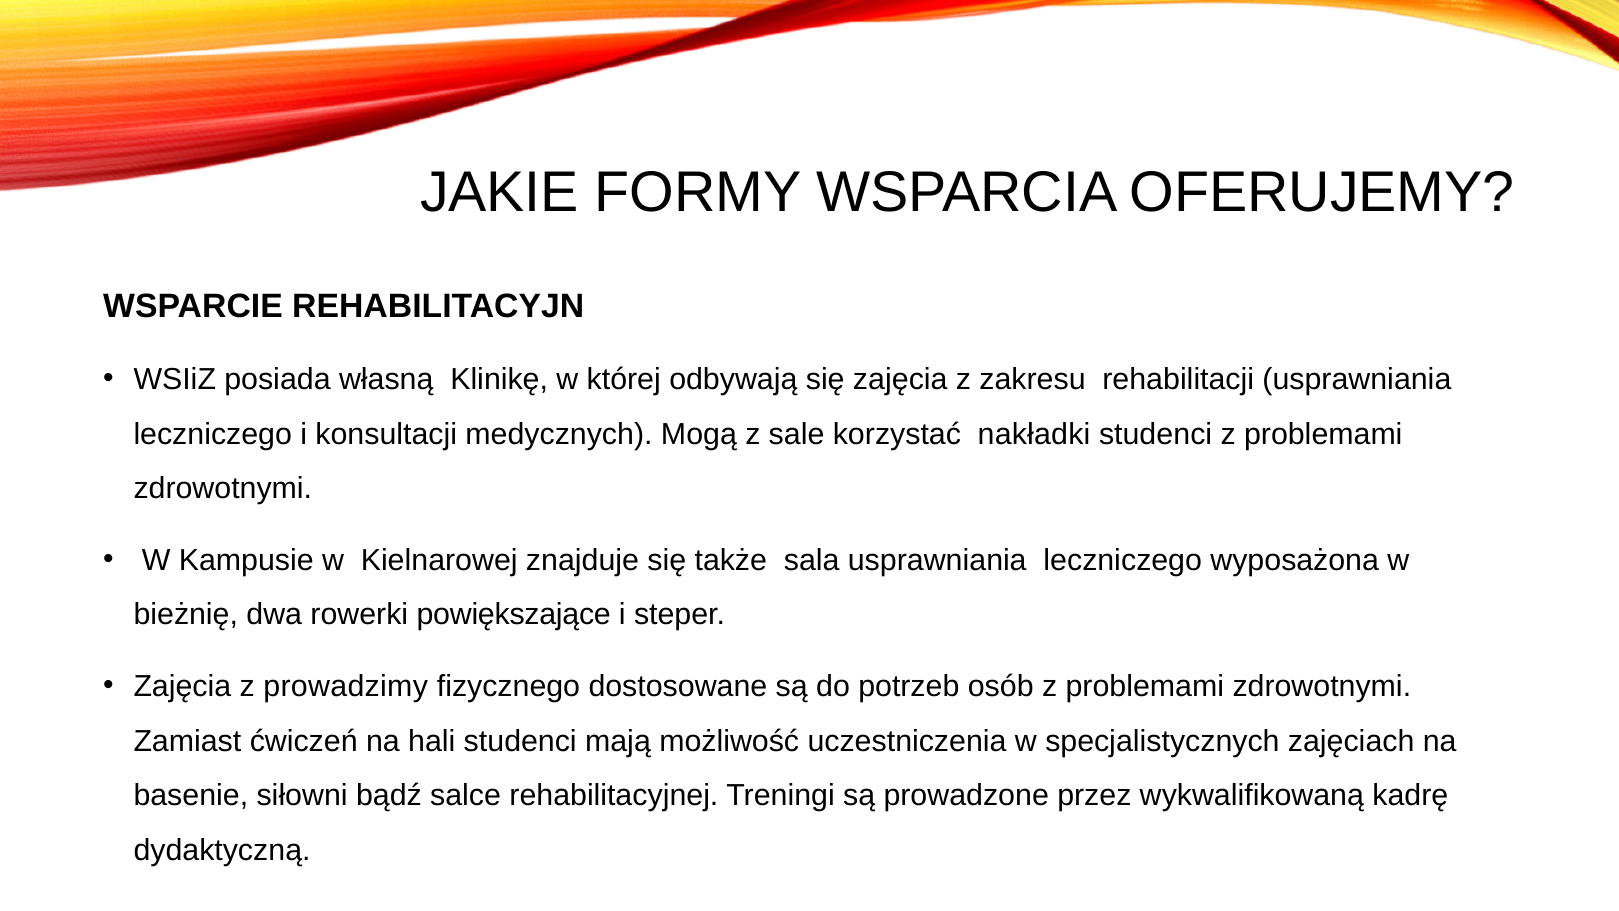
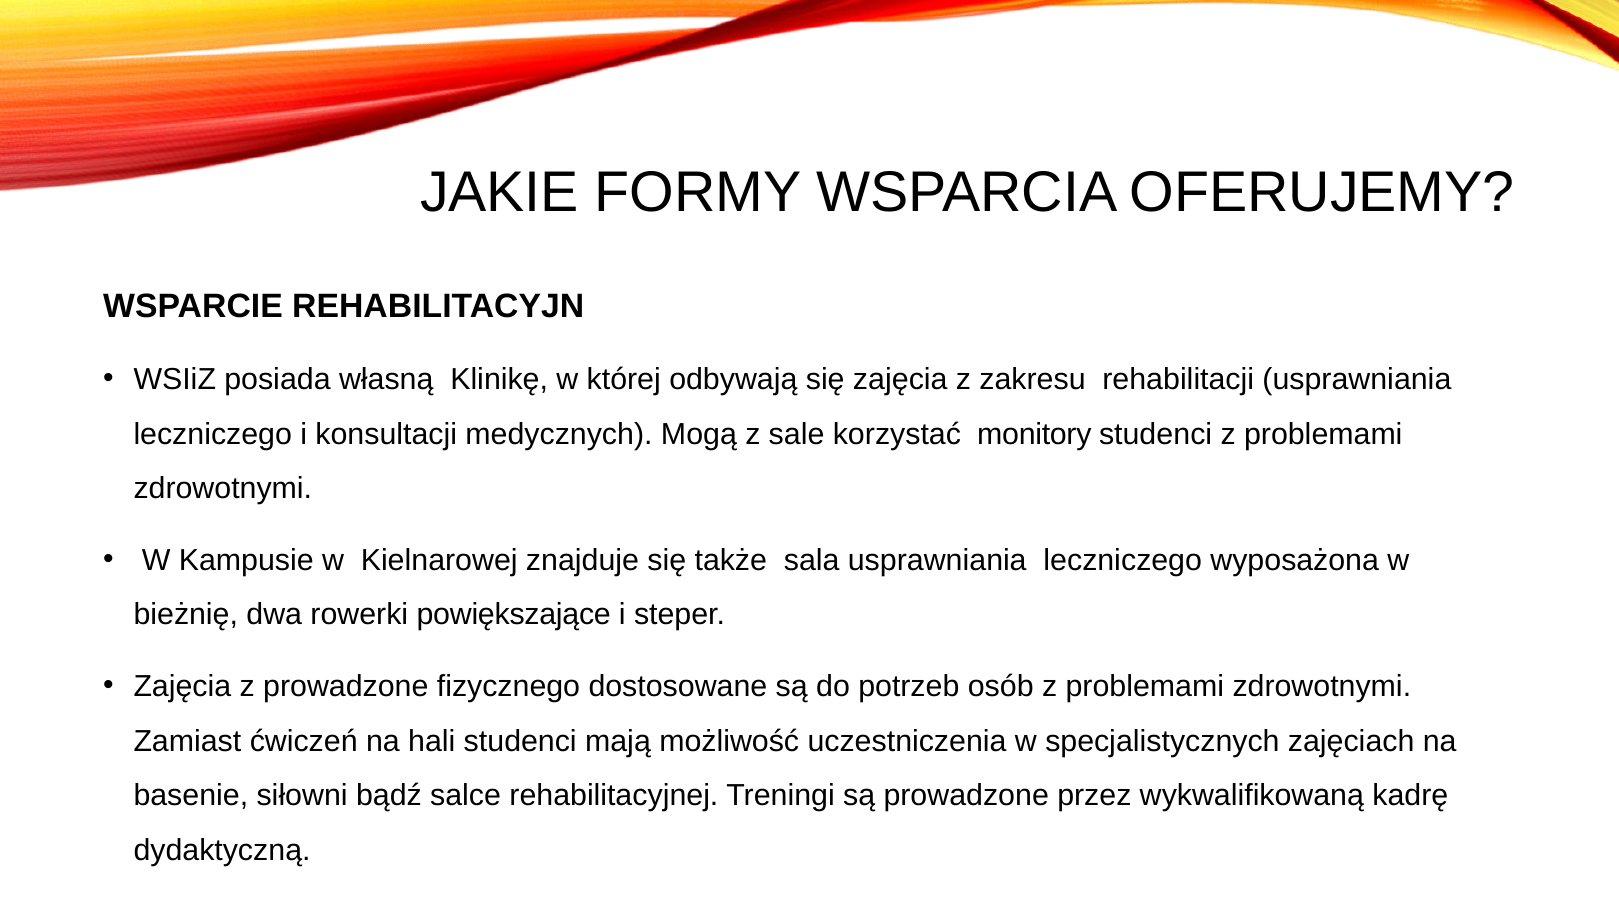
nakładki: nakładki -> monitory (1034, 434)
z prowadzimy: prowadzimy -> prowadzone (346, 686)
